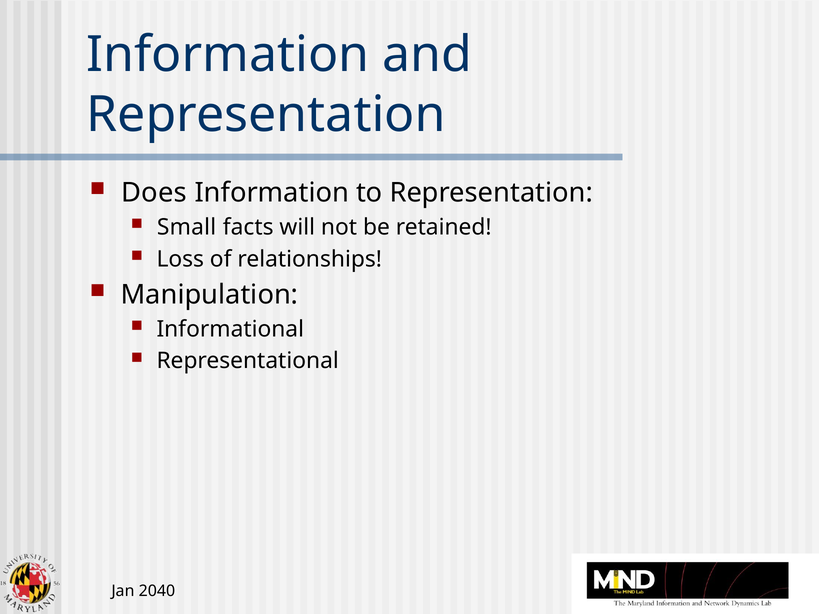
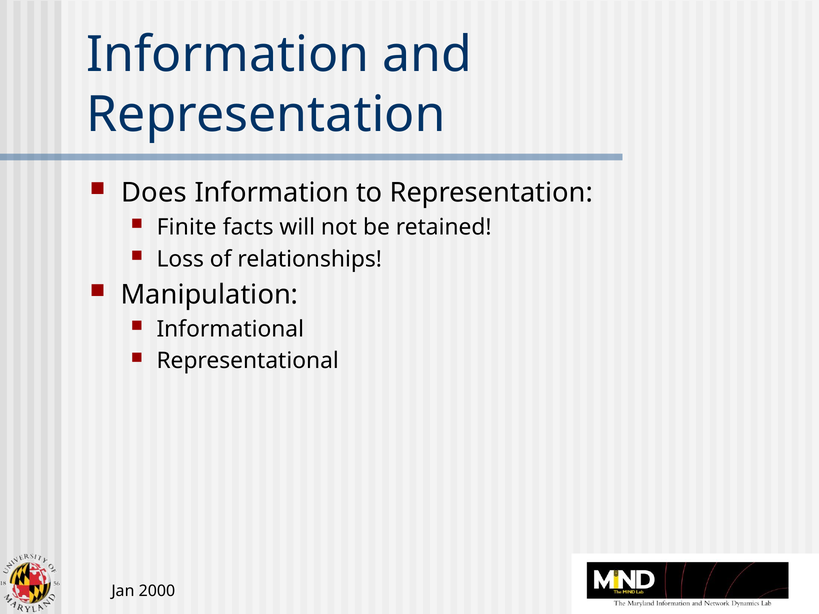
Small: Small -> Finite (187, 227)
2040: 2040 -> 2000 (157, 591)
